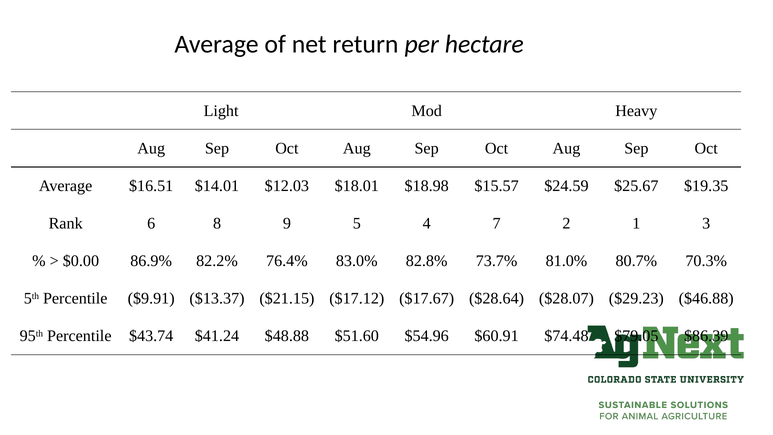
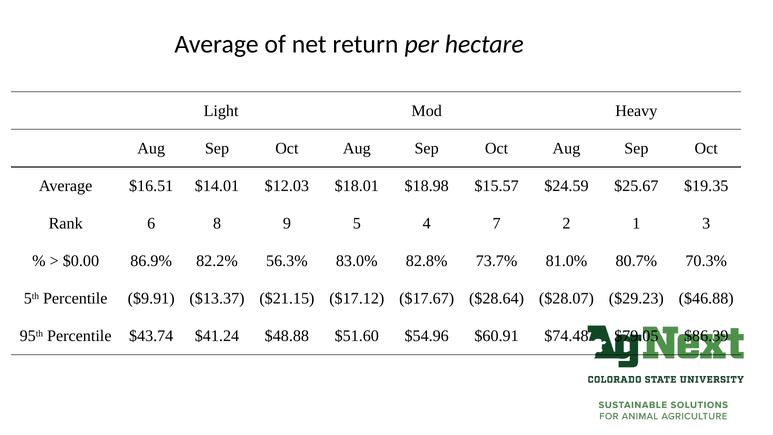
76.4%: 76.4% -> 56.3% (287, 261)
